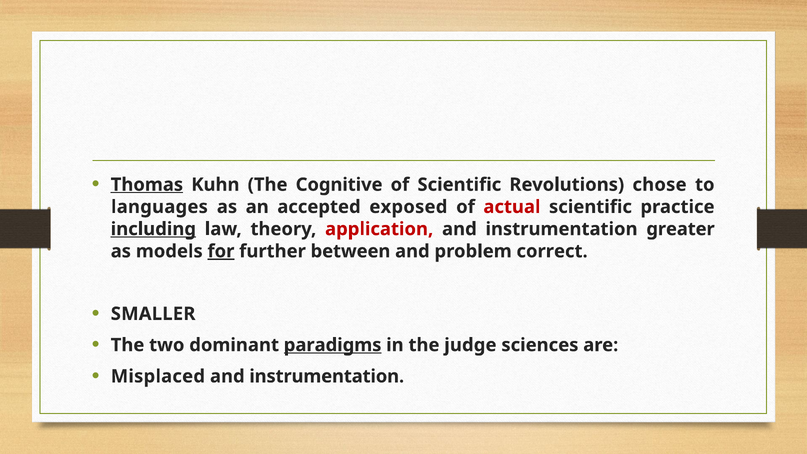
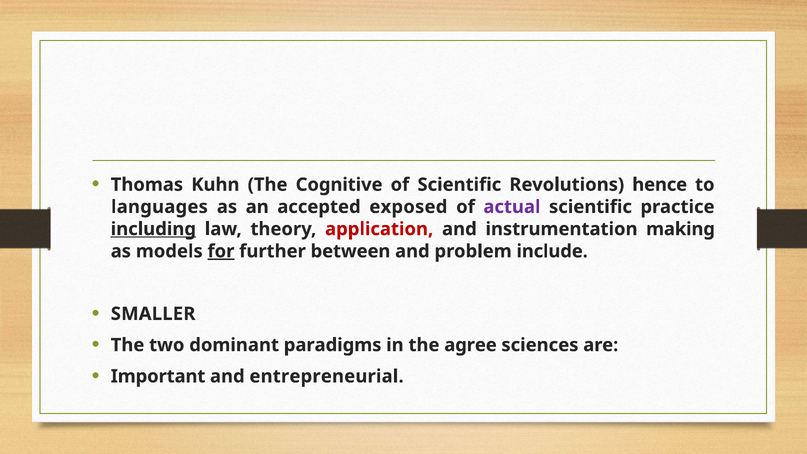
Thomas underline: present -> none (147, 185)
chose: chose -> hence (660, 185)
actual colour: red -> purple (512, 207)
greater: greater -> making (681, 229)
correct: correct -> include (552, 251)
paradigms underline: present -> none (333, 345)
judge: judge -> agree (471, 345)
Misplaced: Misplaced -> Important (158, 376)
instrumentation: instrumentation -> entrepreneurial (327, 376)
